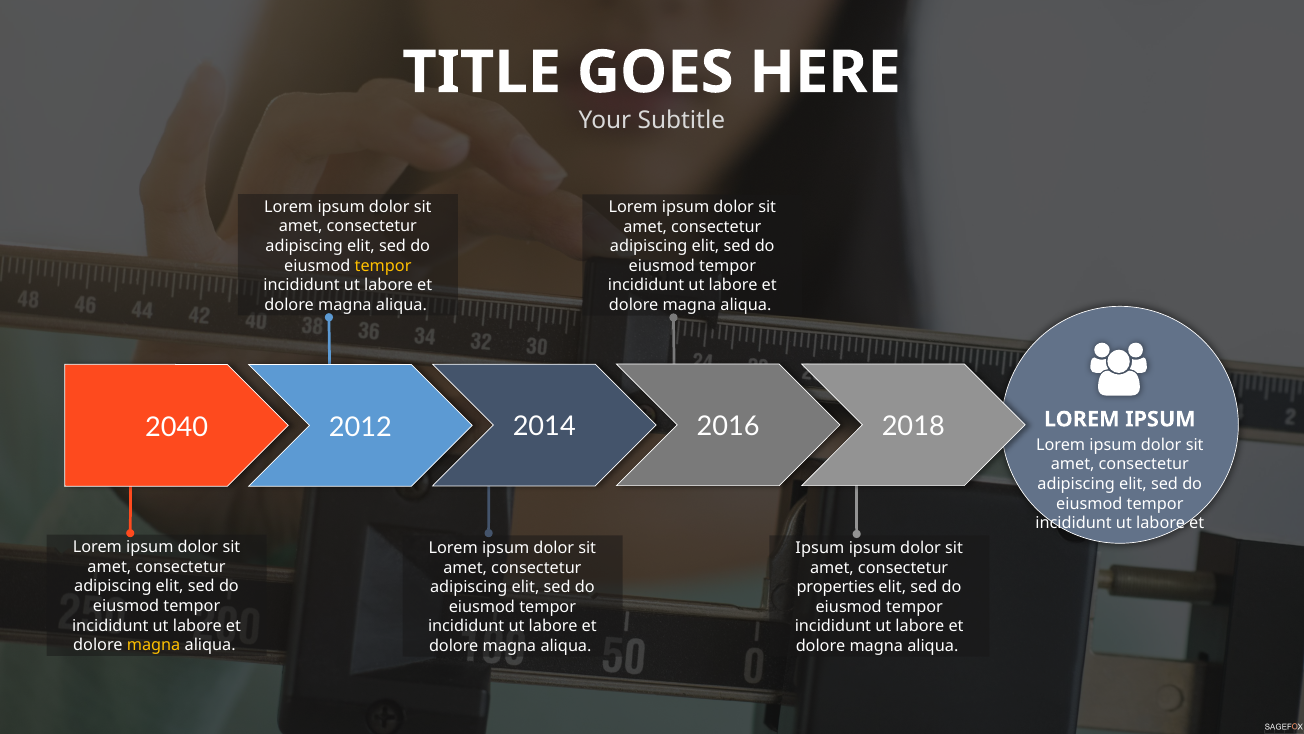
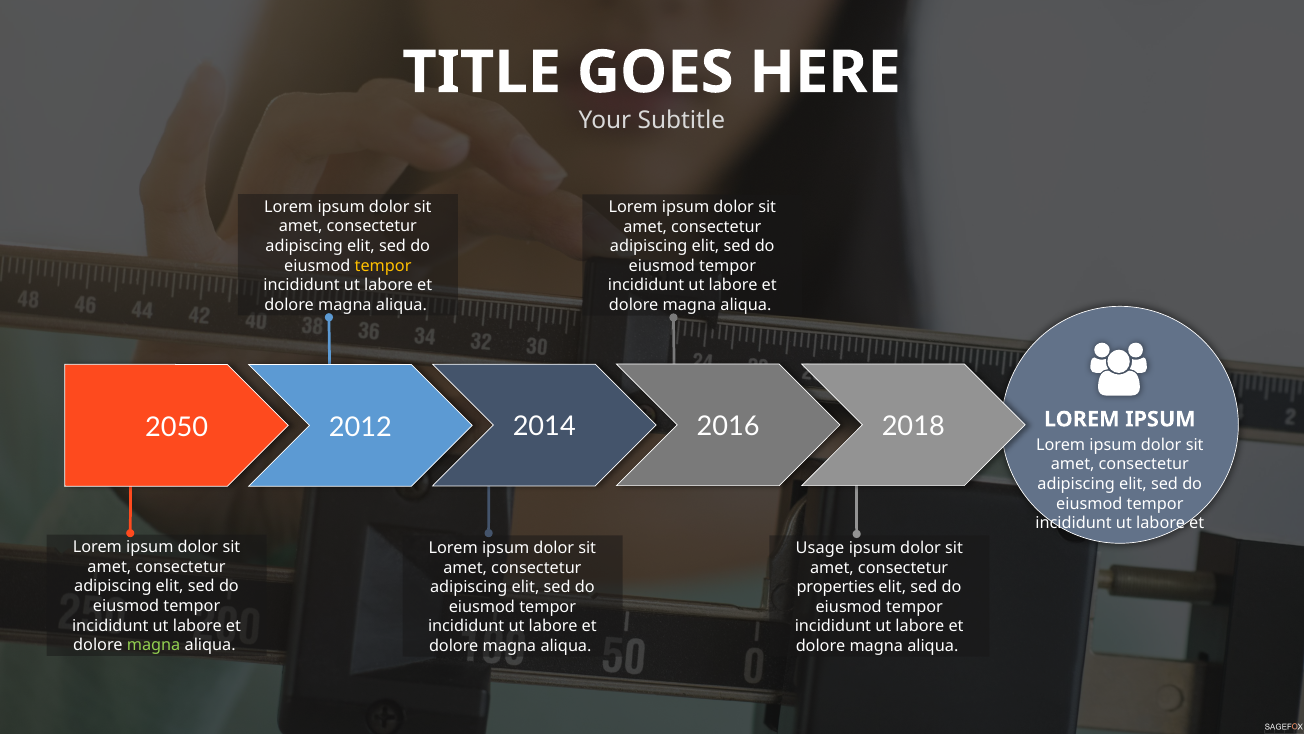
2040: 2040 -> 2050 (177, 427)
Ipsum: Ipsum -> Usage (820, 548)
magna colour: yellow -> light green (154, 645)
